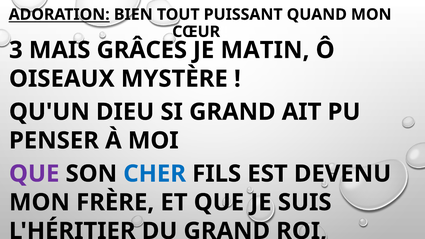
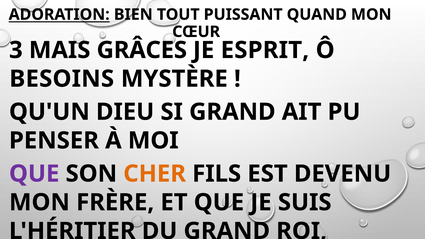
MATIN: MATIN -> ESPRIT (265, 50)
OISEAUX: OISEAUX -> BESOINS (62, 79)
CHER colour: blue -> orange (155, 174)
